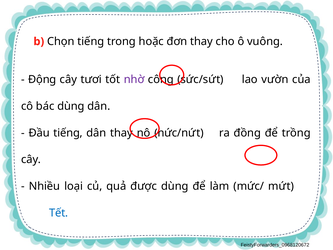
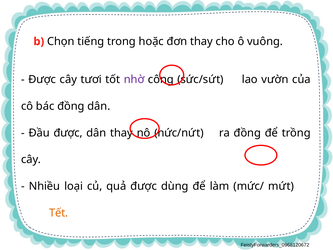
Động: Động -> Được (42, 79)
bác dùng: dùng -> đồng (71, 106)
Đầu tiếng: tiếng -> được (68, 133)
Tết colour: blue -> orange (59, 213)
